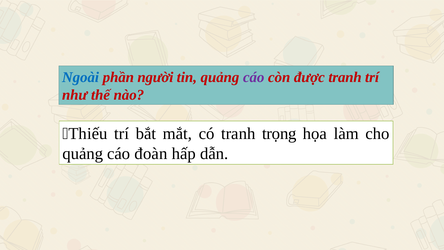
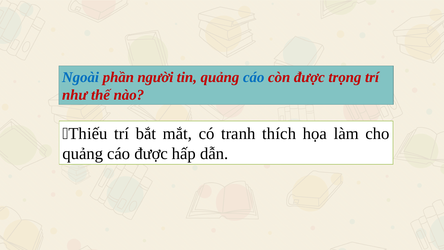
cáo colour: purple -> blue (254, 77)
được tranh: tranh -> trọng (345, 77)
trọng: trọng -> thích (279, 134)
cáo đoàn: đoàn -> được (151, 154)
